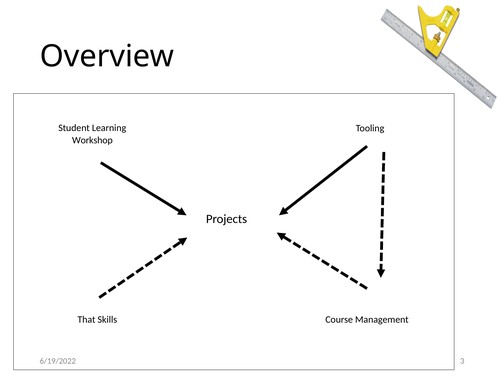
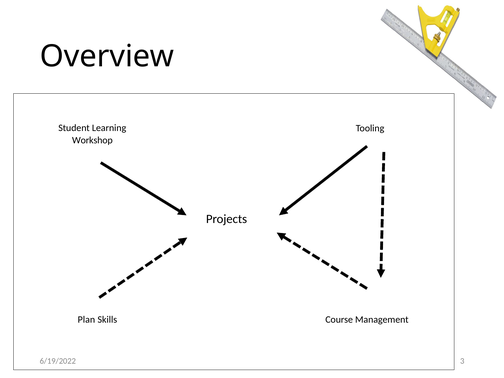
That: That -> Plan (86, 320)
